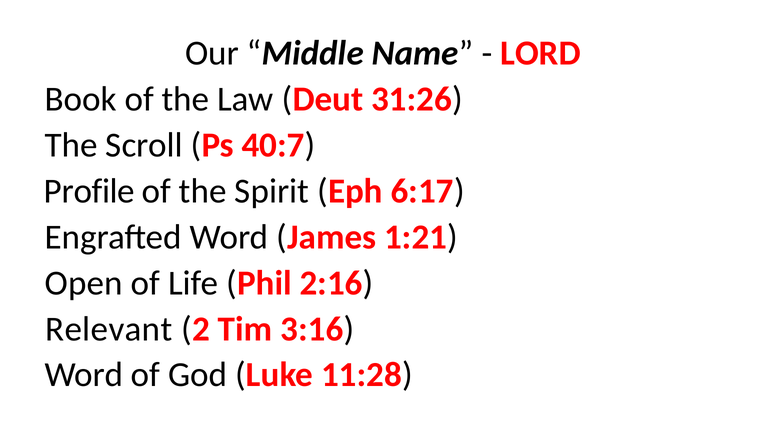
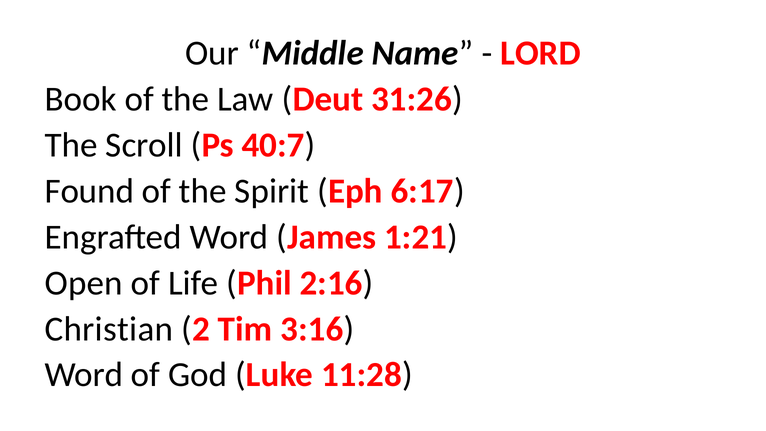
Profile: Profile -> Found (89, 191)
Relevant: Relevant -> Christian (109, 329)
